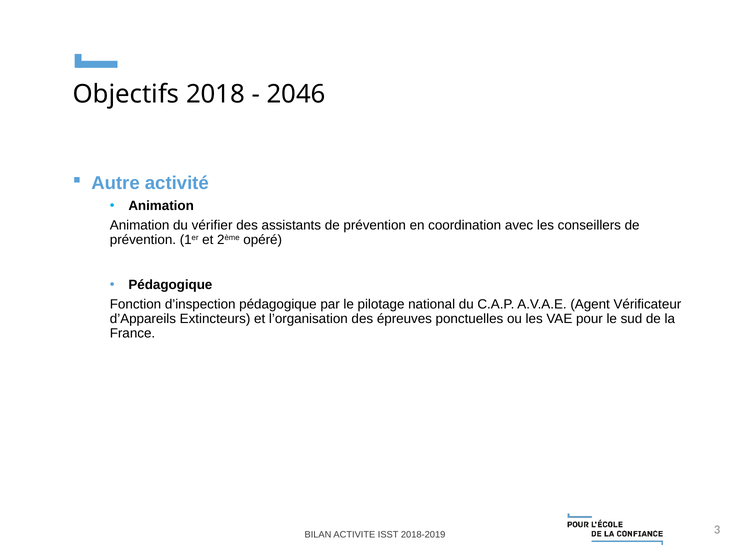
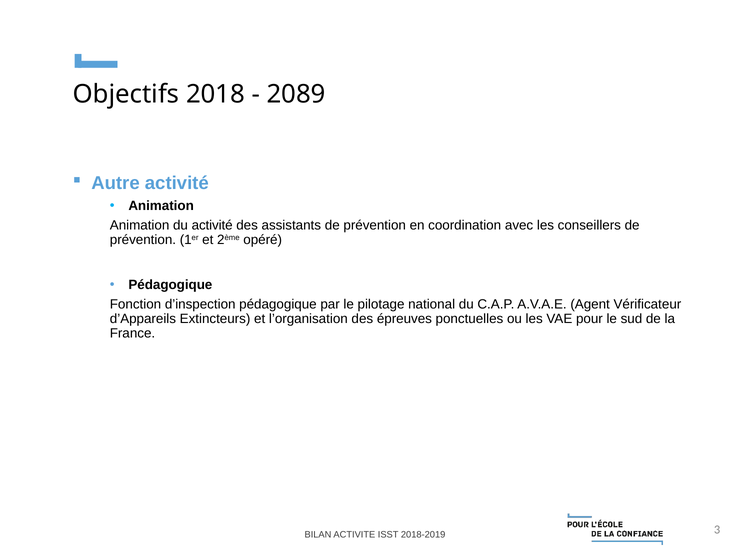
2046: 2046 -> 2089 (296, 94)
du vérifier: vérifier -> activité (212, 225)
